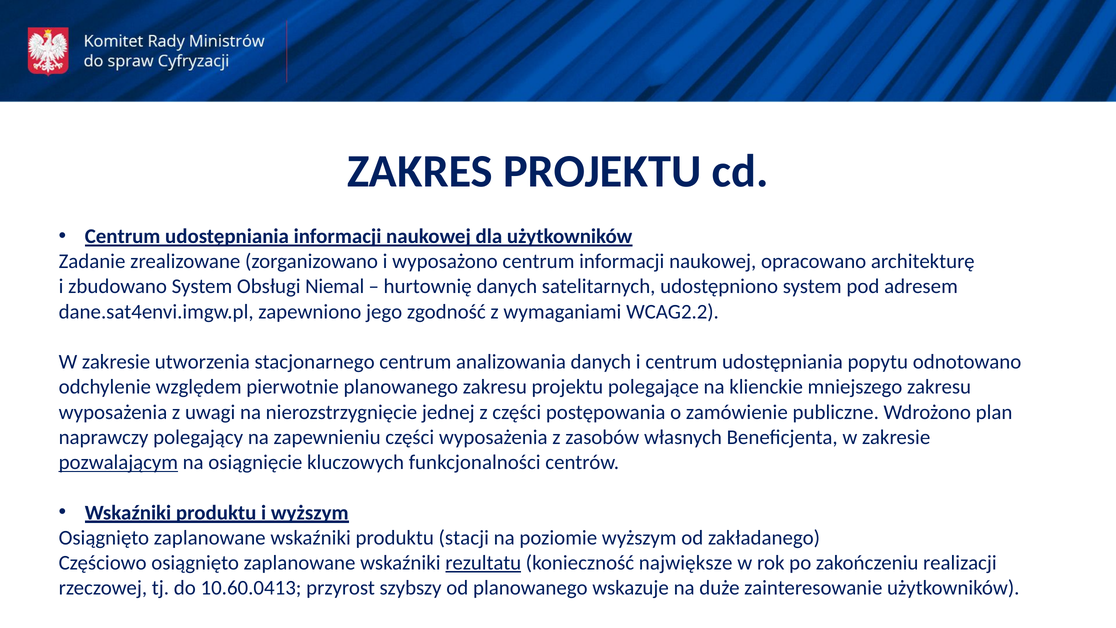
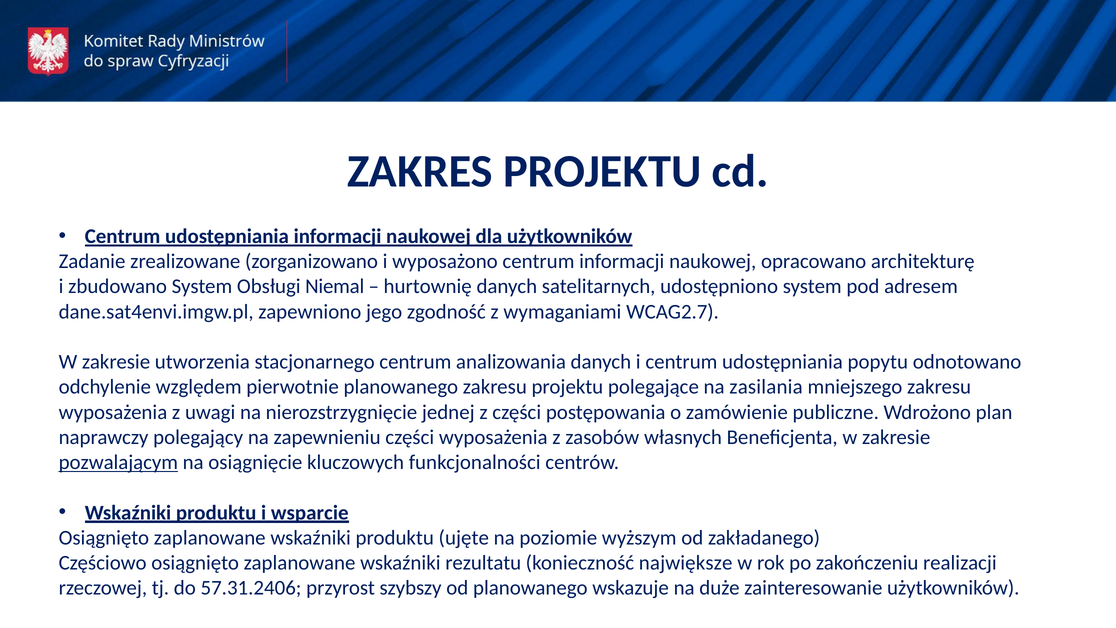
WCAG2.2: WCAG2.2 -> WCAG2.7 (673, 312)
klienckie: klienckie -> zasilania (766, 387)
i wyższym: wyższym -> wsparcie (310, 512)
stacji: stacji -> ujęte (464, 538)
rezultatu underline: present -> none (483, 563)
10.60.0413: 10.60.0413 -> 57.31.2406 (251, 588)
